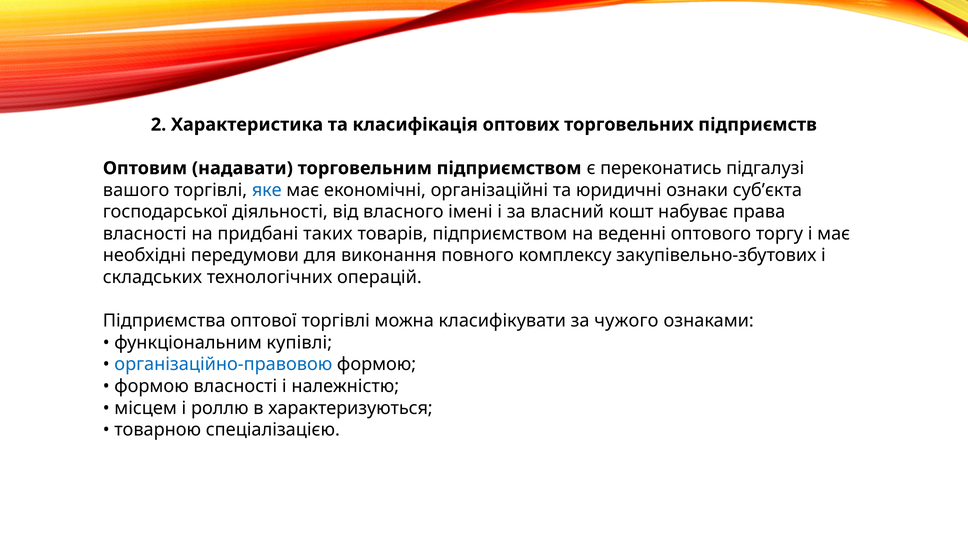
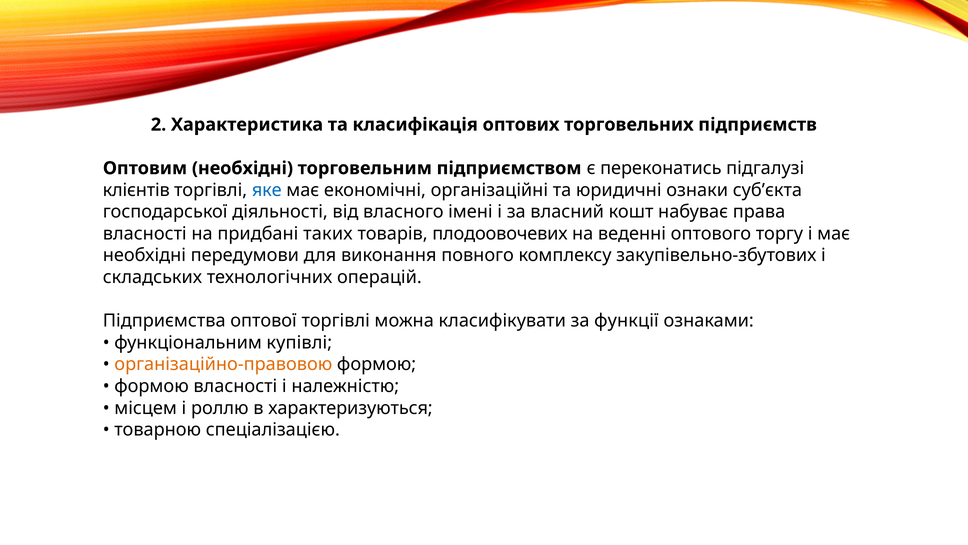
Оптовим надавати: надавати -> необхідні (242, 168)
вашого: вашого -> клієнтів (136, 190)
товарів підприємством: підприємством -> плодоовочевих (500, 233)
чужого: чужого -> функції (626, 321)
організаційно-правовою colour: blue -> orange (223, 364)
